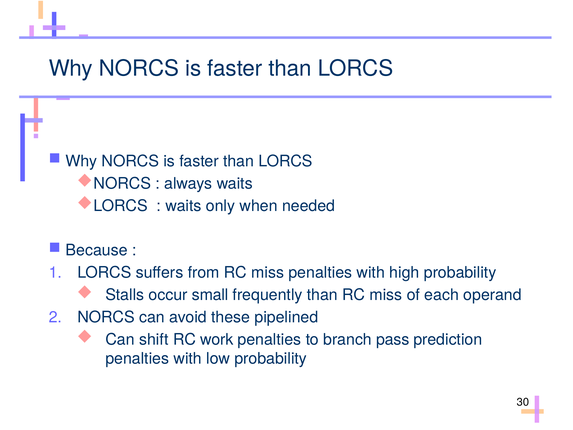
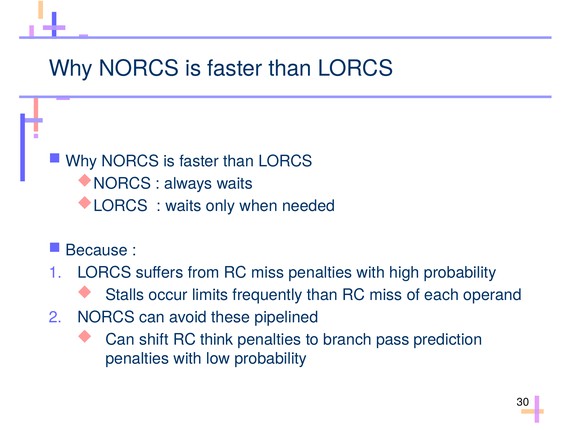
small: small -> limits (210, 295)
work: work -> think (217, 339)
